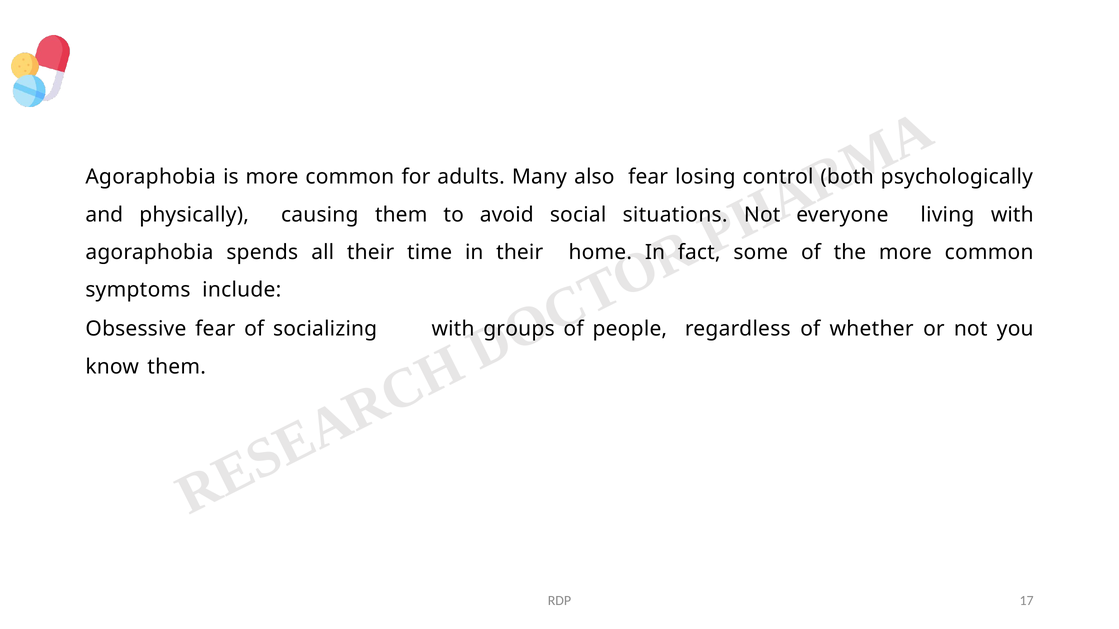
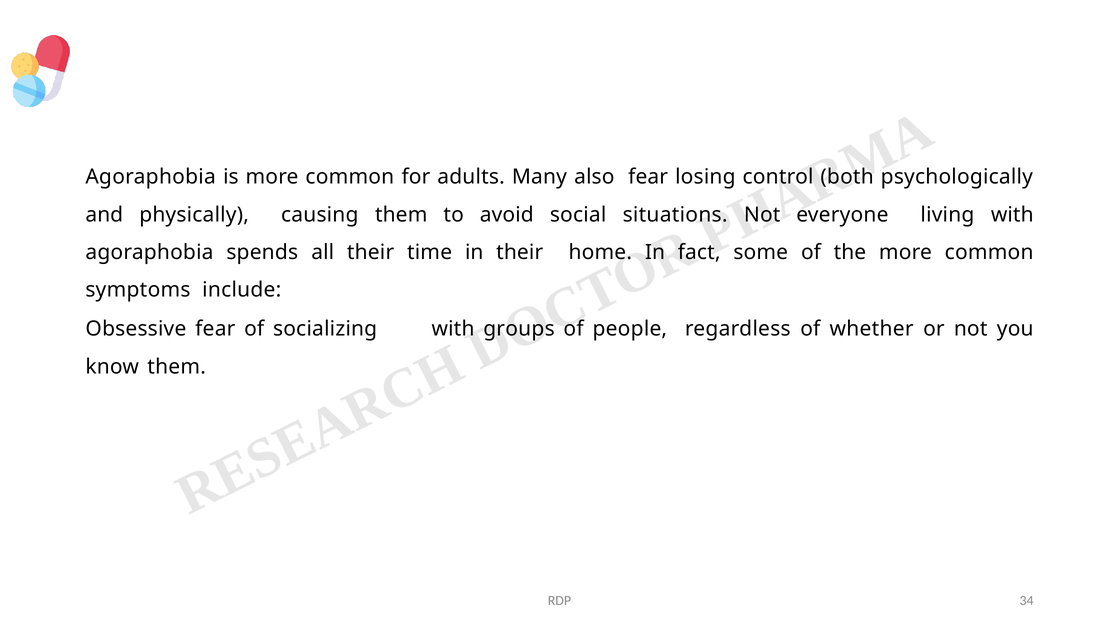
17: 17 -> 34 (1027, 601)
